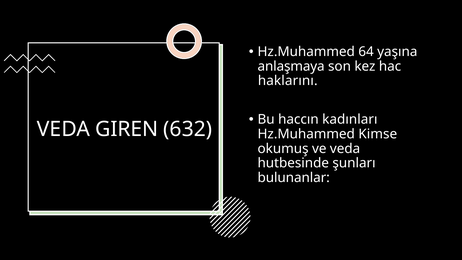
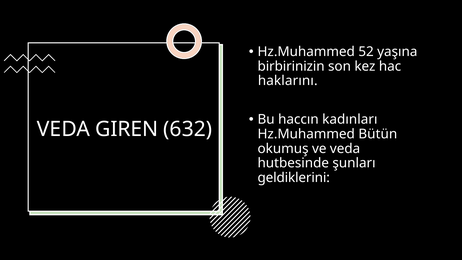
64: 64 -> 52 (366, 52)
anlaşmaya: anlaşmaya -> birbirinizin (291, 66)
Kimse: Kimse -> Bütün (378, 134)
bulunanlar: bulunanlar -> geldiklerini (294, 178)
